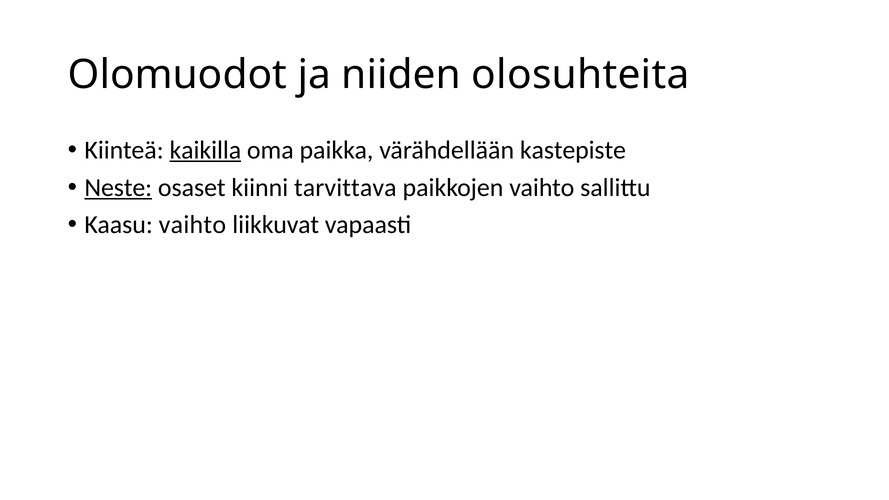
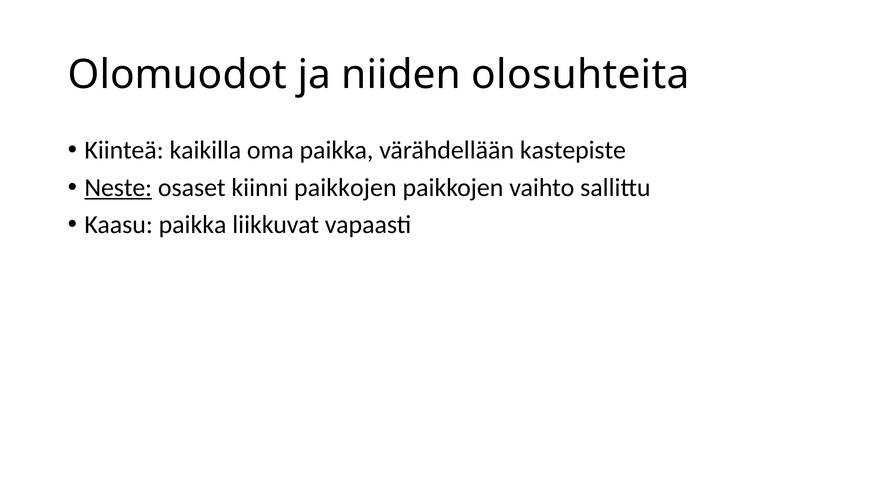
kaikilla underline: present -> none (205, 150)
kiinni tarvittava: tarvittava -> paikkojen (345, 188)
Kaasu vaihto: vaihto -> paikka (193, 225)
